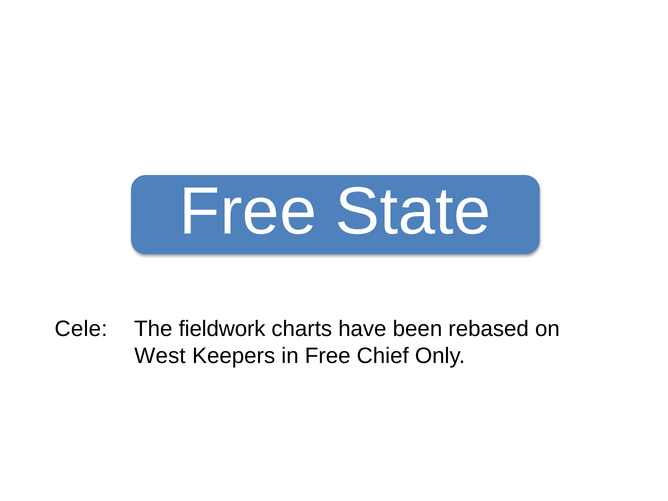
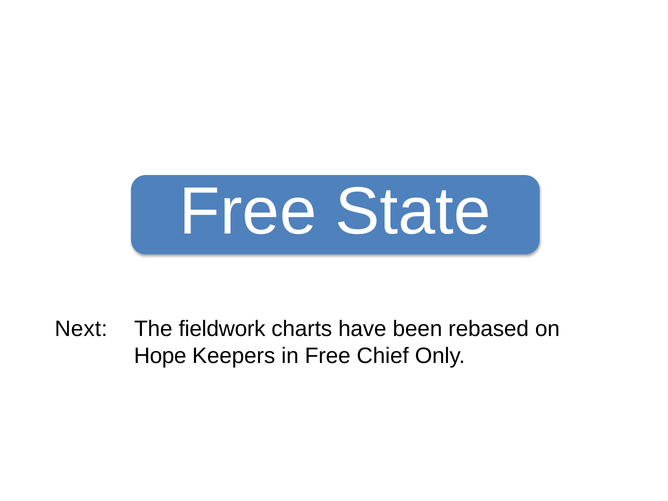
Cele: Cele -> Next (81, 329)
West: West -> Hope (160, 356)
